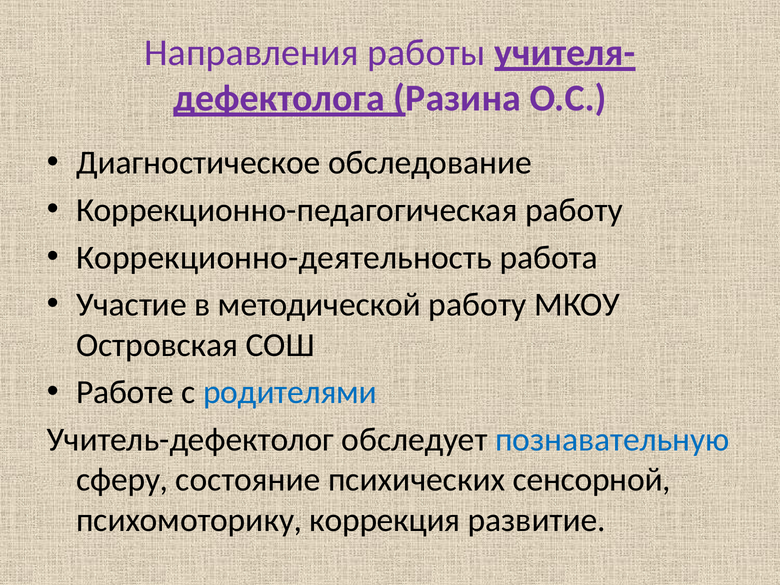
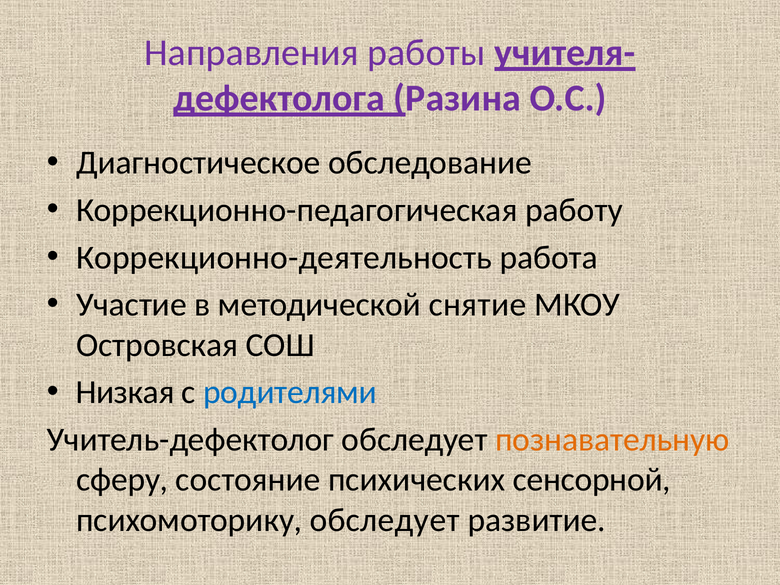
методической работу: работу -> снятие (477, 305)
Работе: Работе -> Низкая (125, 392)
познавательную colour: blue -> orange (612, 440)
психомоторику коррекция: коррекция -> обследует (385, 520)
